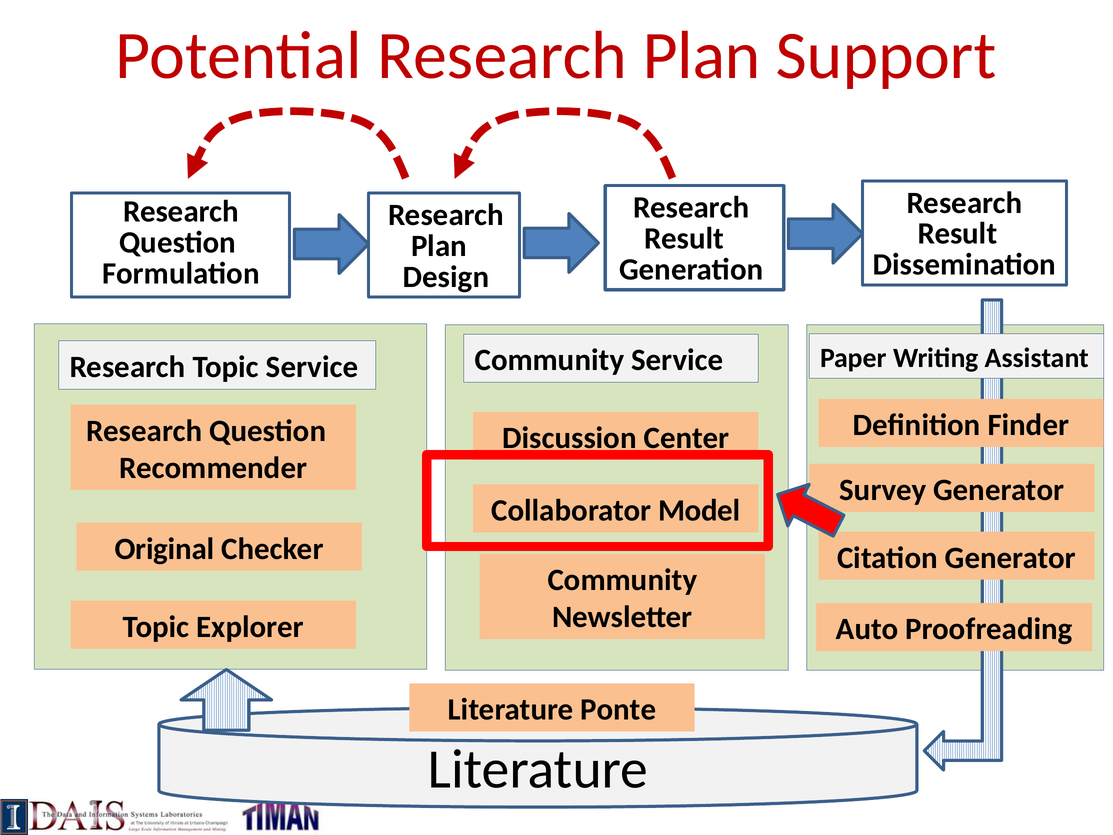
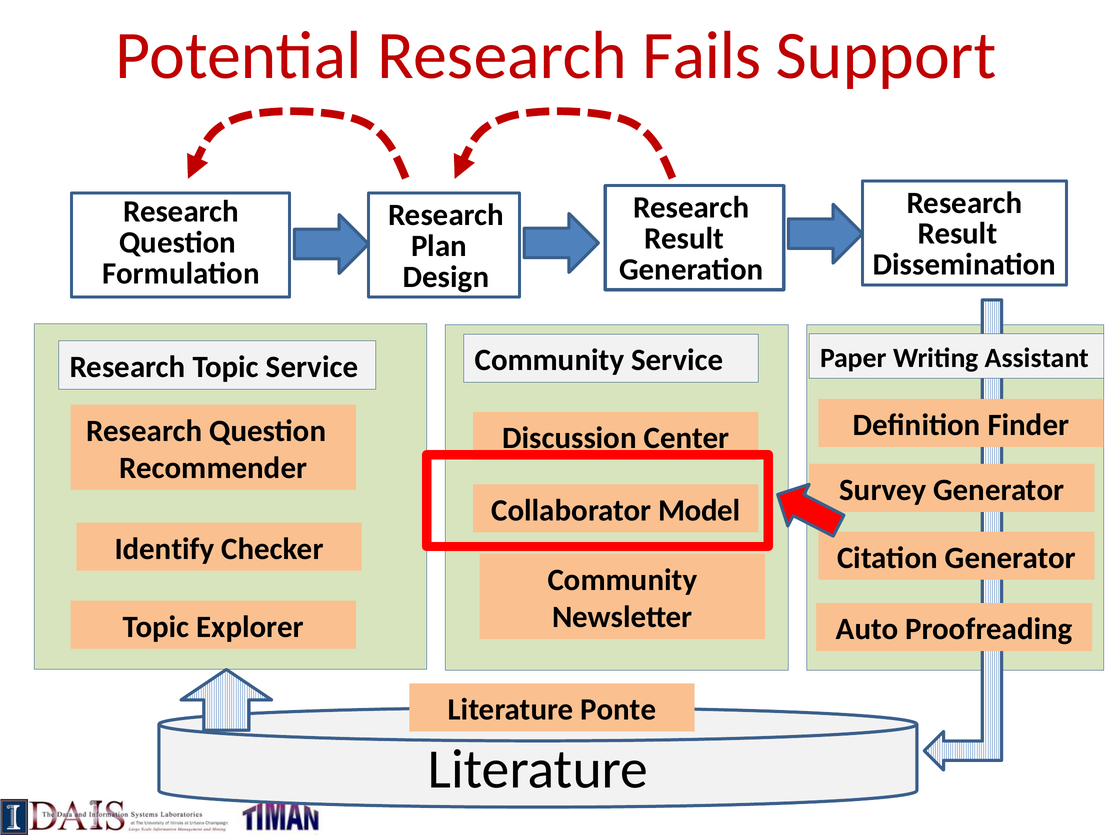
Potential Research Plan: Plan -> Fails (702, 56)
Original: Original -> Identify (164, 549)
